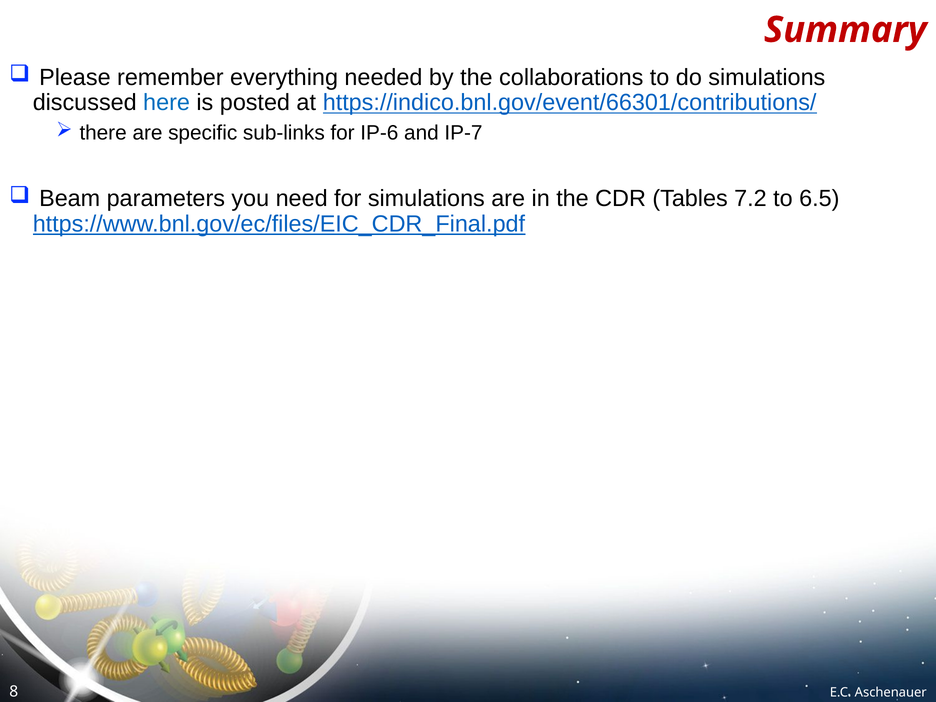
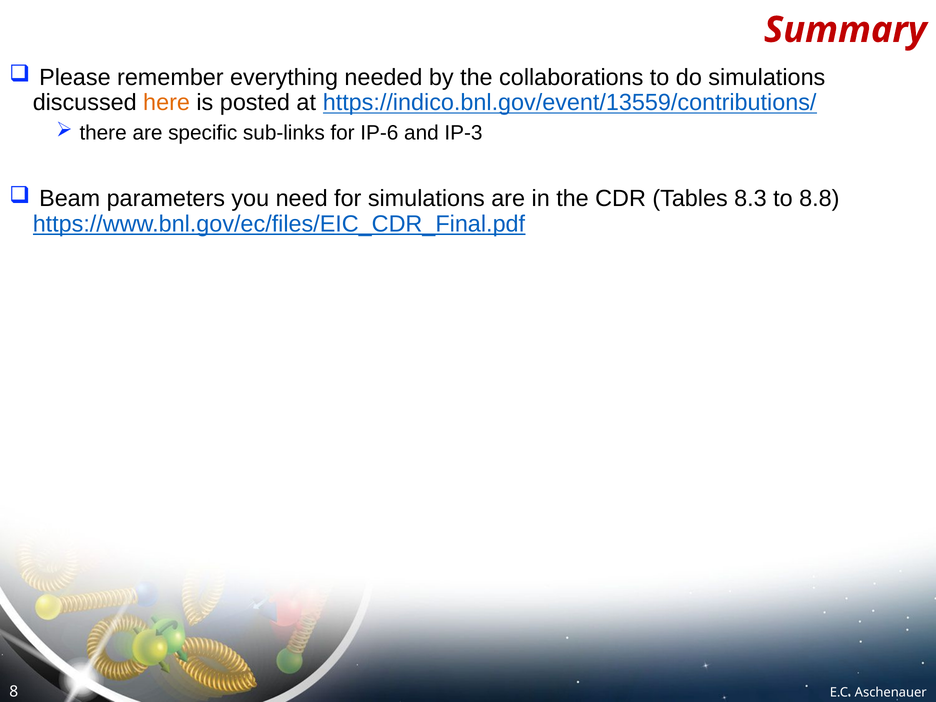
here colour: blue -> orange (167, 103)
https://indico.bnl.gov/event/66301/contributions/: https://indico.bnl.gov/event/66301/contributions/ -> https://indico.bnl.gov/event/13559/contributions/ (570, 103)
IP-7: IP-7 -> IP-3 (464, 133)
7.2: 7.2 -> 8.3 (750, 199)
6.5: 6.5 -> 8.8 (819, 199)
